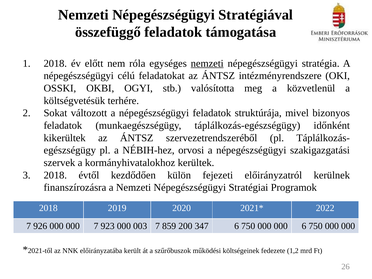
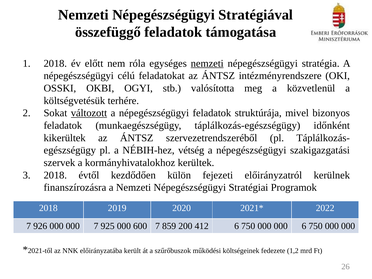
változott underline: none -> present (89, 113)
orvosi: orvosi -> vétség (191, 150)
923: 923 -> 925 (108, 226)
003: 003 -> 600 (140, 226)
347: 347 -> 412 (202, 226)
